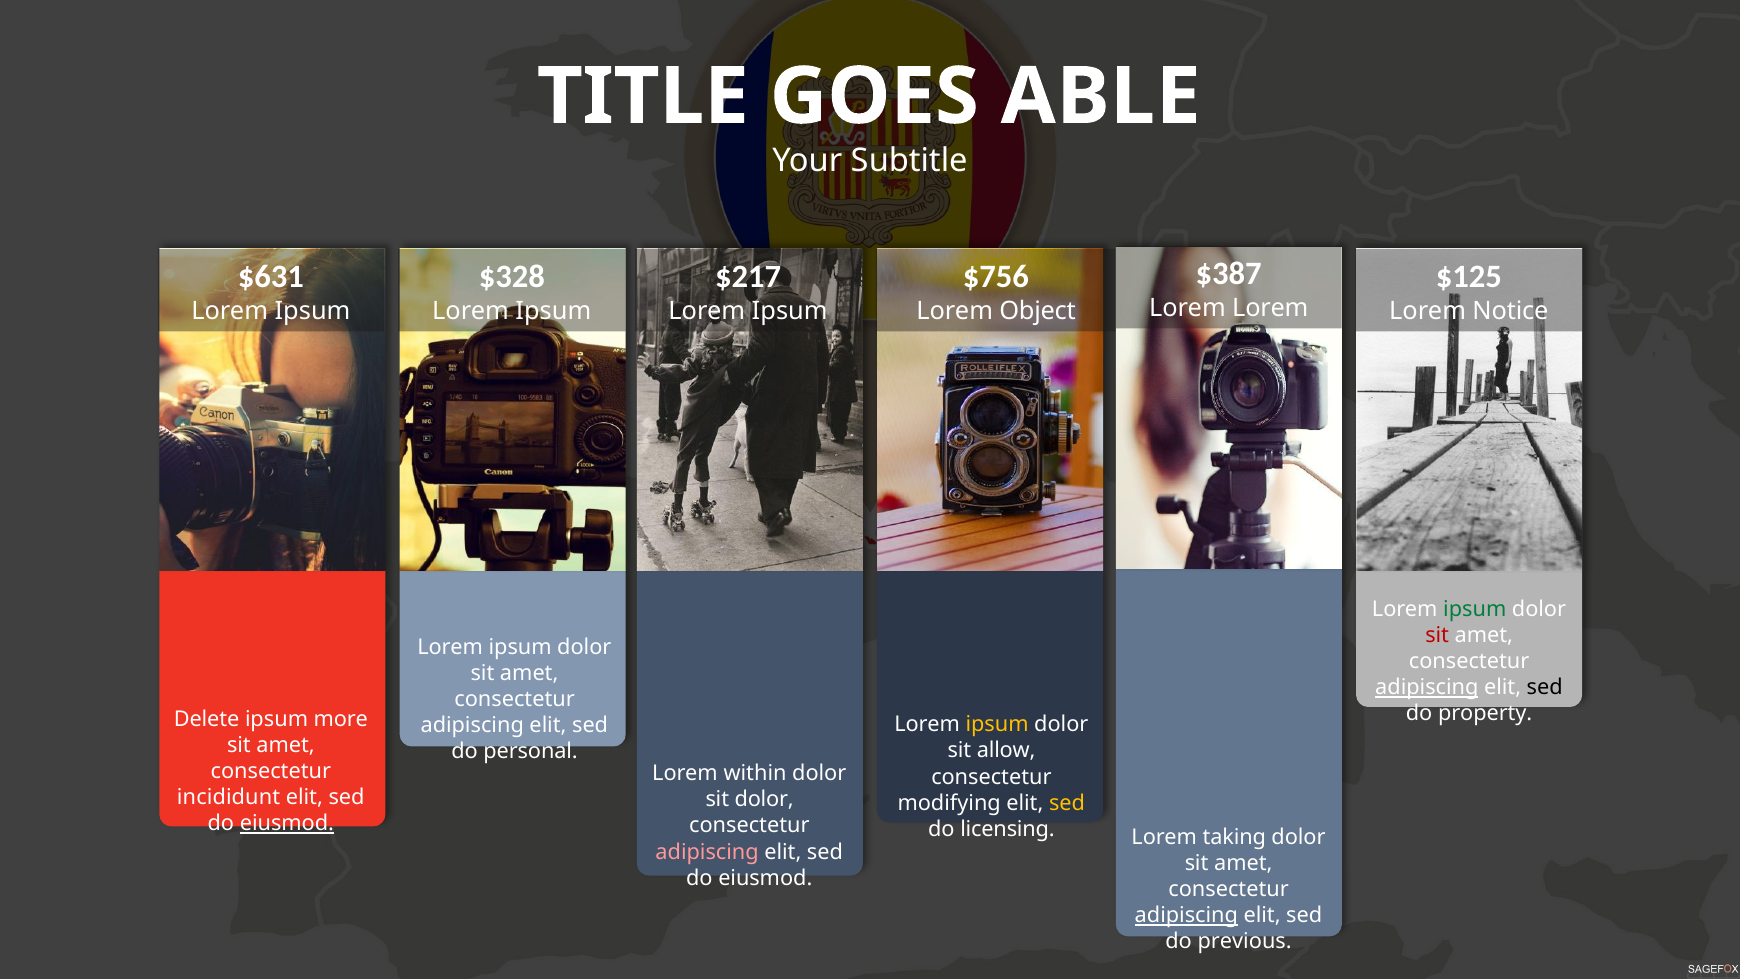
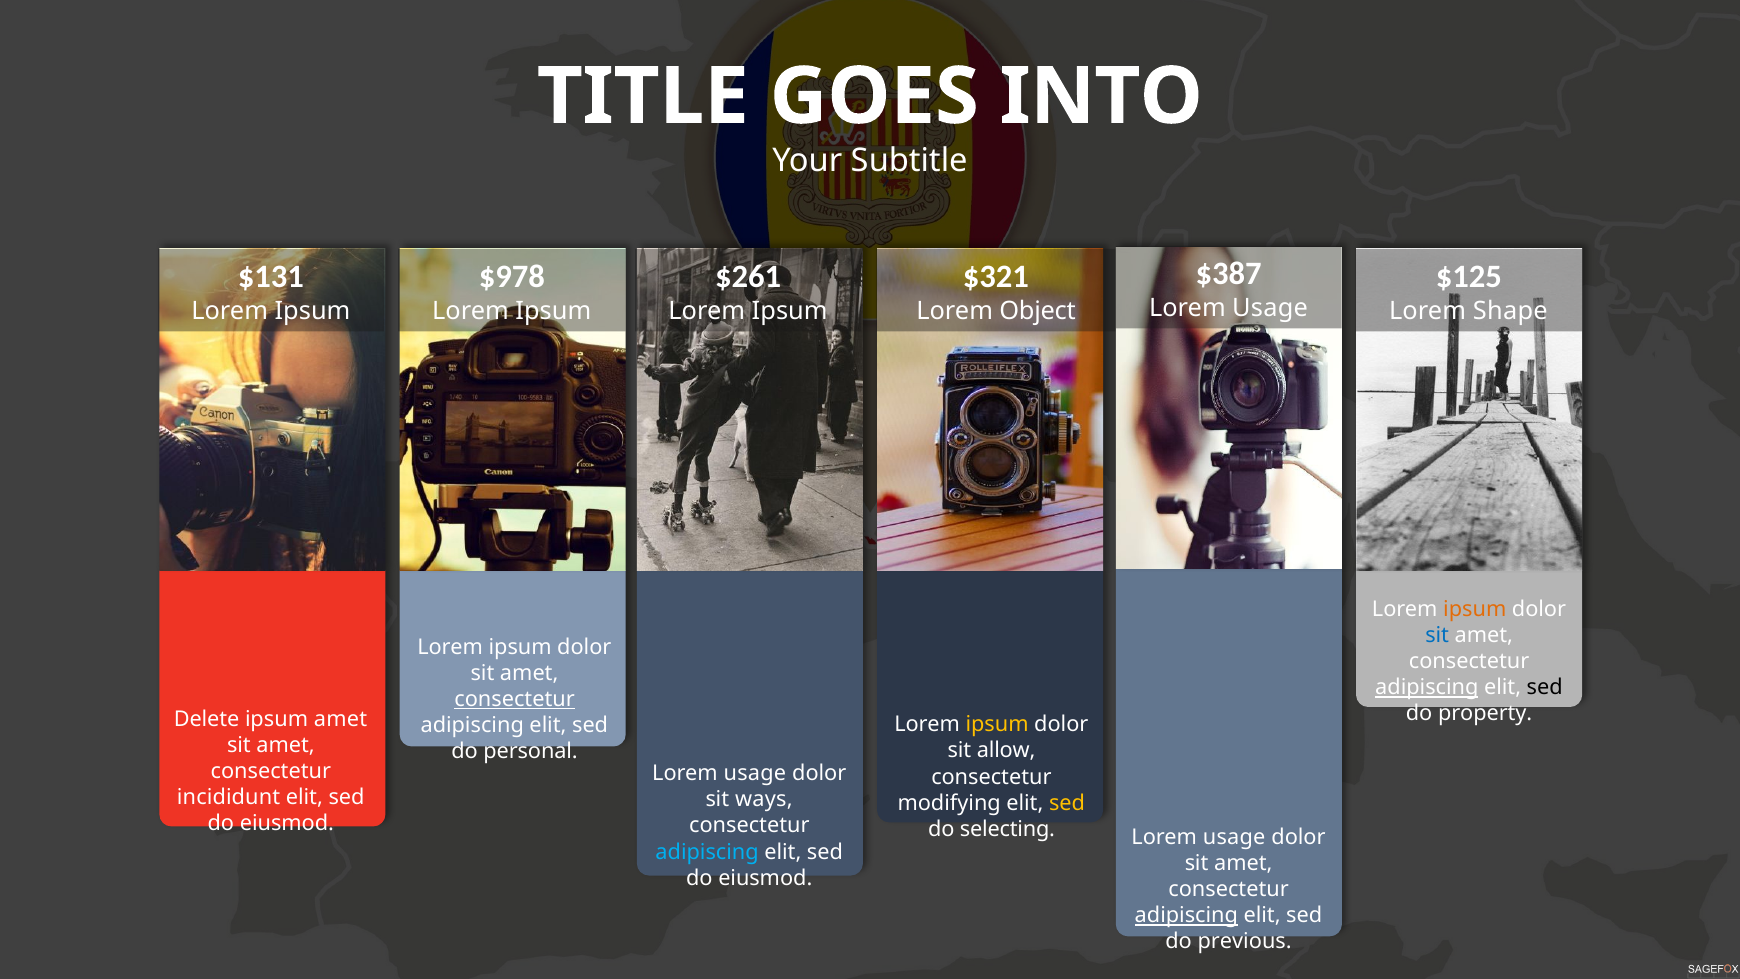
ABLE: ABLE -> INTO (1101, 97)
$631: $631 -> $131 (271, 277)
$328: $328 -> $978 (512, 277)
$217: $217 -> $261 (748, 277)
$756: $756 -> $321 (996, 277)
Lorem: Lorem -> Usage (1270, 308)
Notice: Notice -> Shape (1510, 311)
ipsum colour: green -> orange (1475, 609)
sit colour: red -> blue (1437, 635)
consectetur underline: none -> present (515, 699)
ipsum more: more -> amet (341, 719)
within: within -> usage (755, 773)
sit dolor: dolor -> ways (764, 799)
eiusmod underline: present -> none (287, 824)
licensing: licensing -> selecting (1008, 829)
taking: taking -> usage (1234, 837)
adipiscing colour: pink -> light blue (707, 852)
